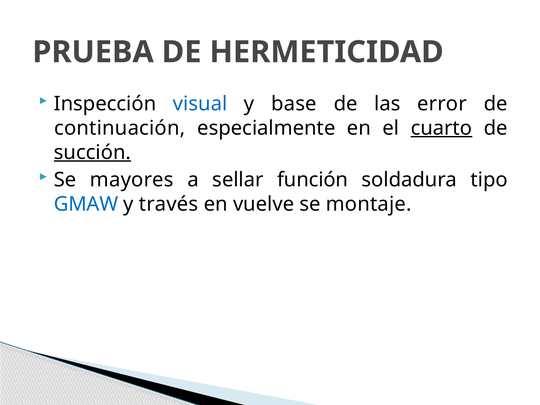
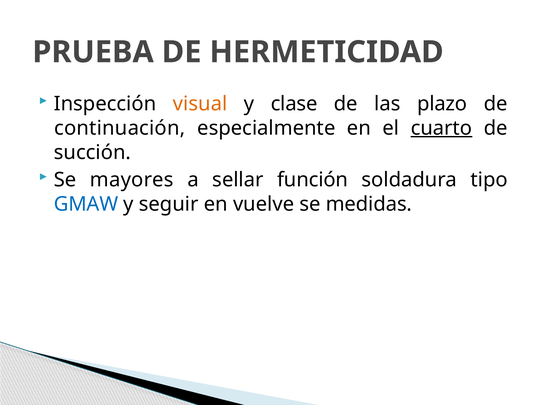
visual colour: blue -> orange (200, 104)
base: base -> clase (294, 104)
error: error -> plazo (442, 104)
succión underline: present -> none (92, 152)
través: través -> seguir (169, 204)
montaje: montaje -> medidas (369, 204)
